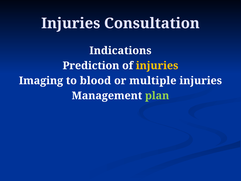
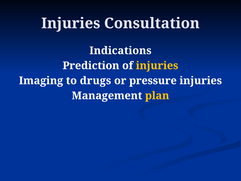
blood: blood -> drugs (95, 81)
multiple: multiple -> pressure (153, 81)
plan colour: light green -> yellow (157, 96)
